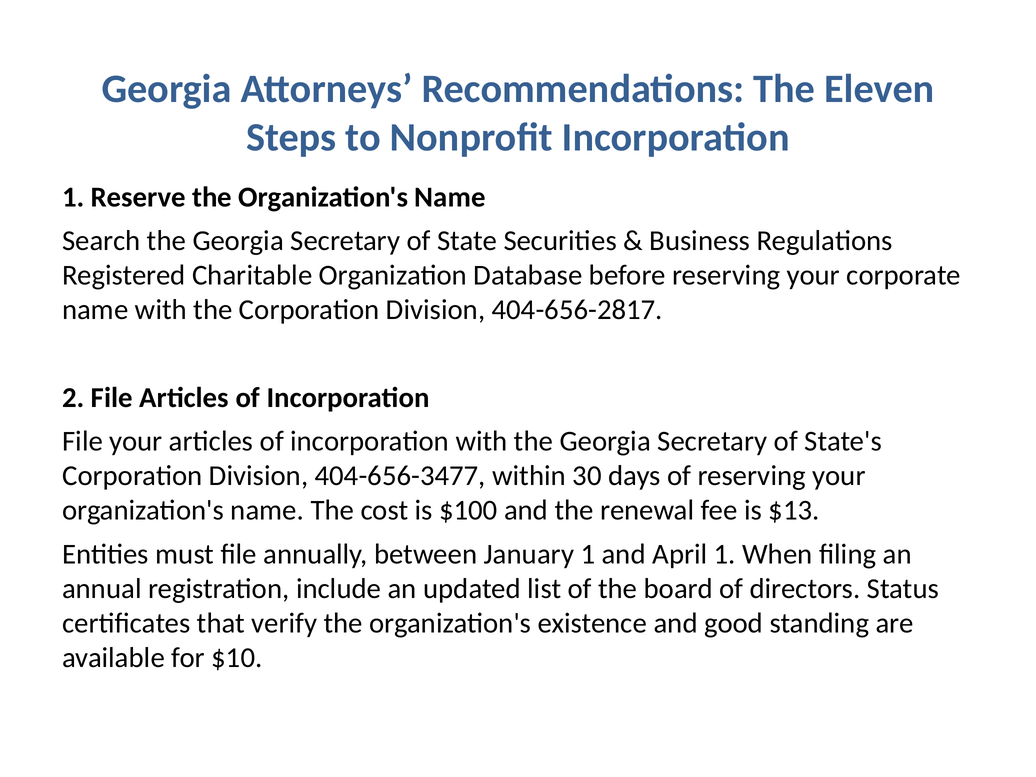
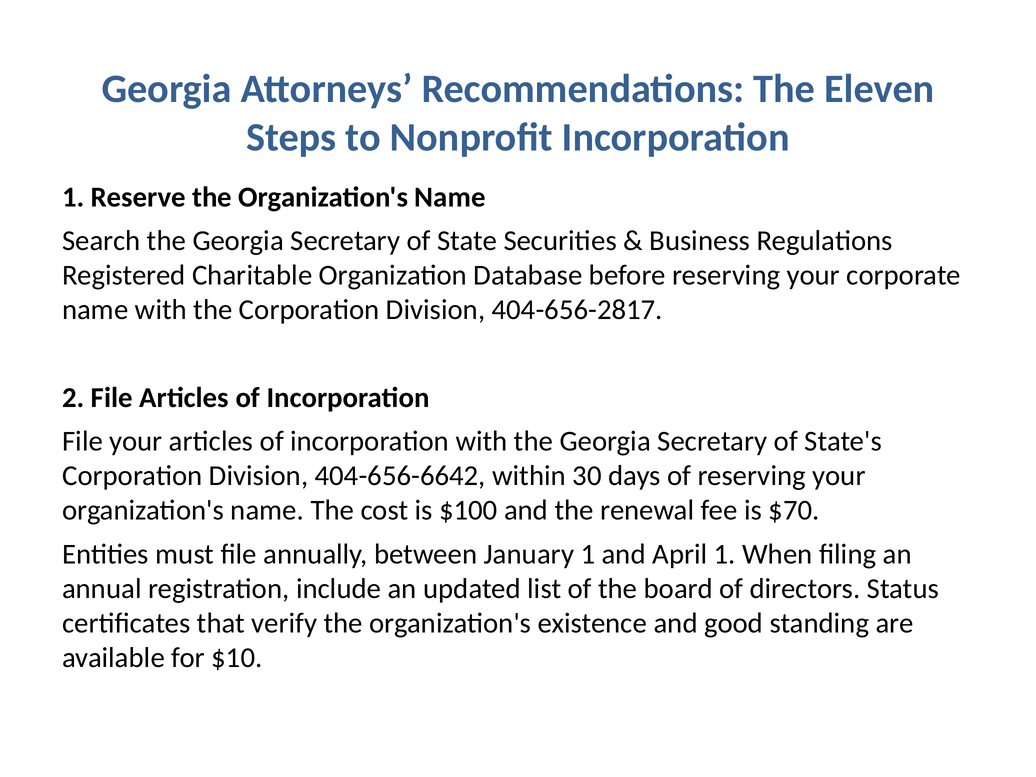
404-656-3477: 404-656-3477 -> 404-656-6642 (400, 476)
$13: $13 -> $70 (794, 510)
